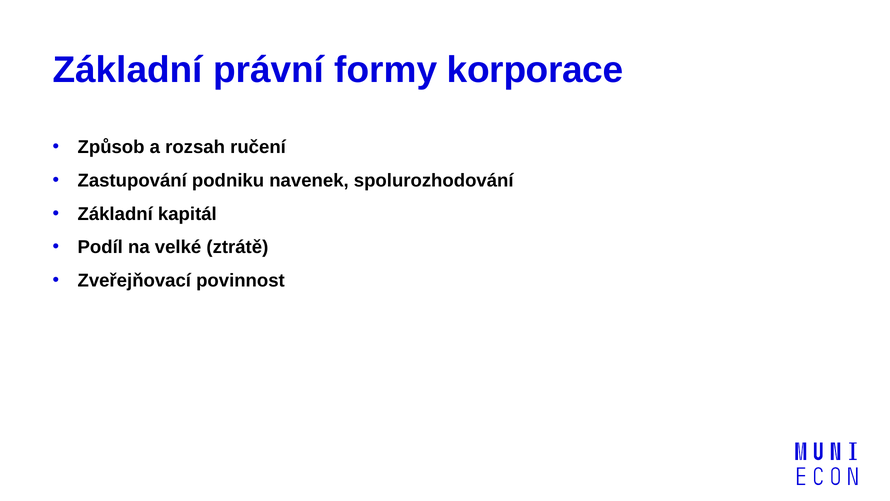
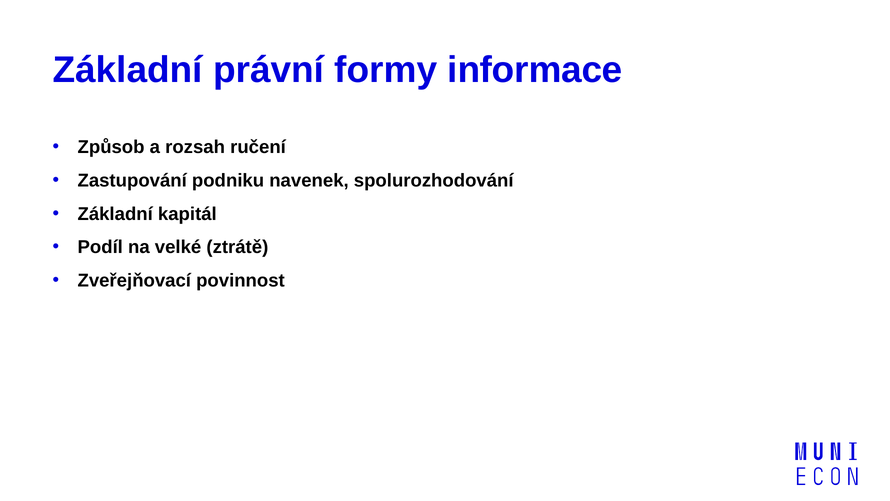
korporace: korporace -> informace (535, 70)
